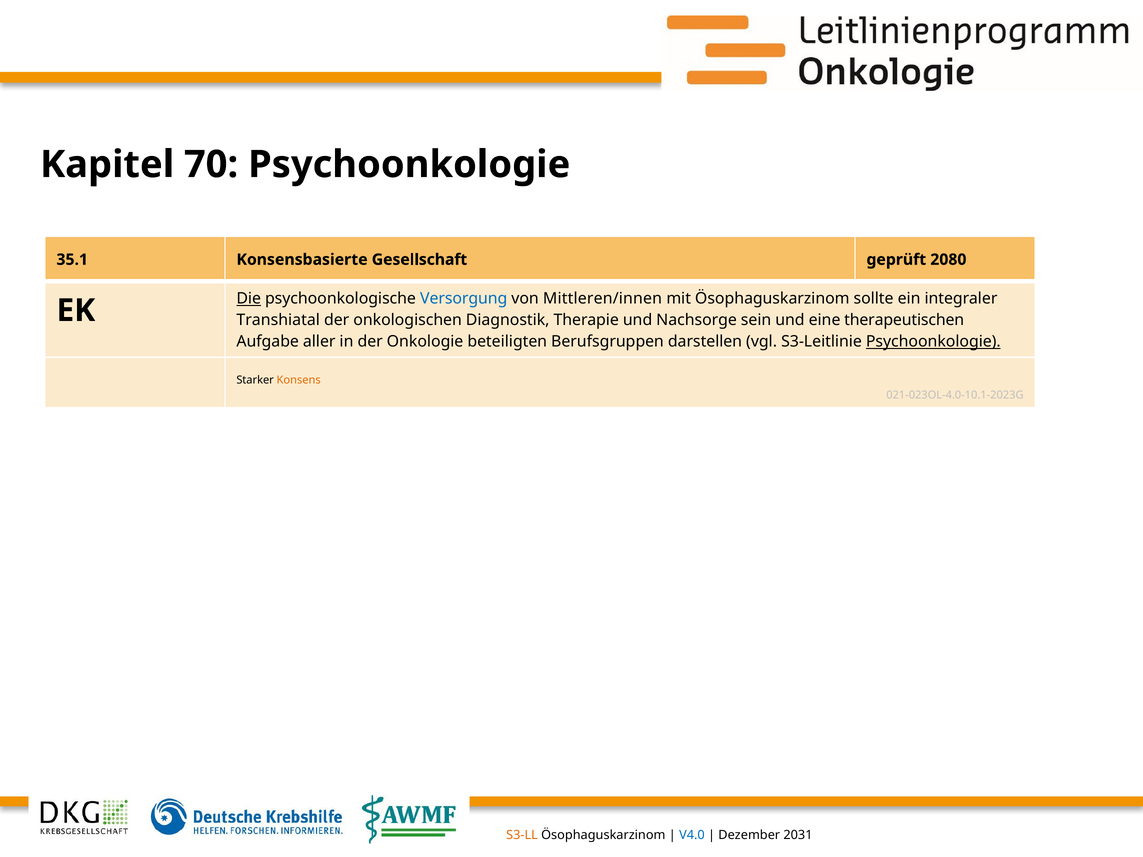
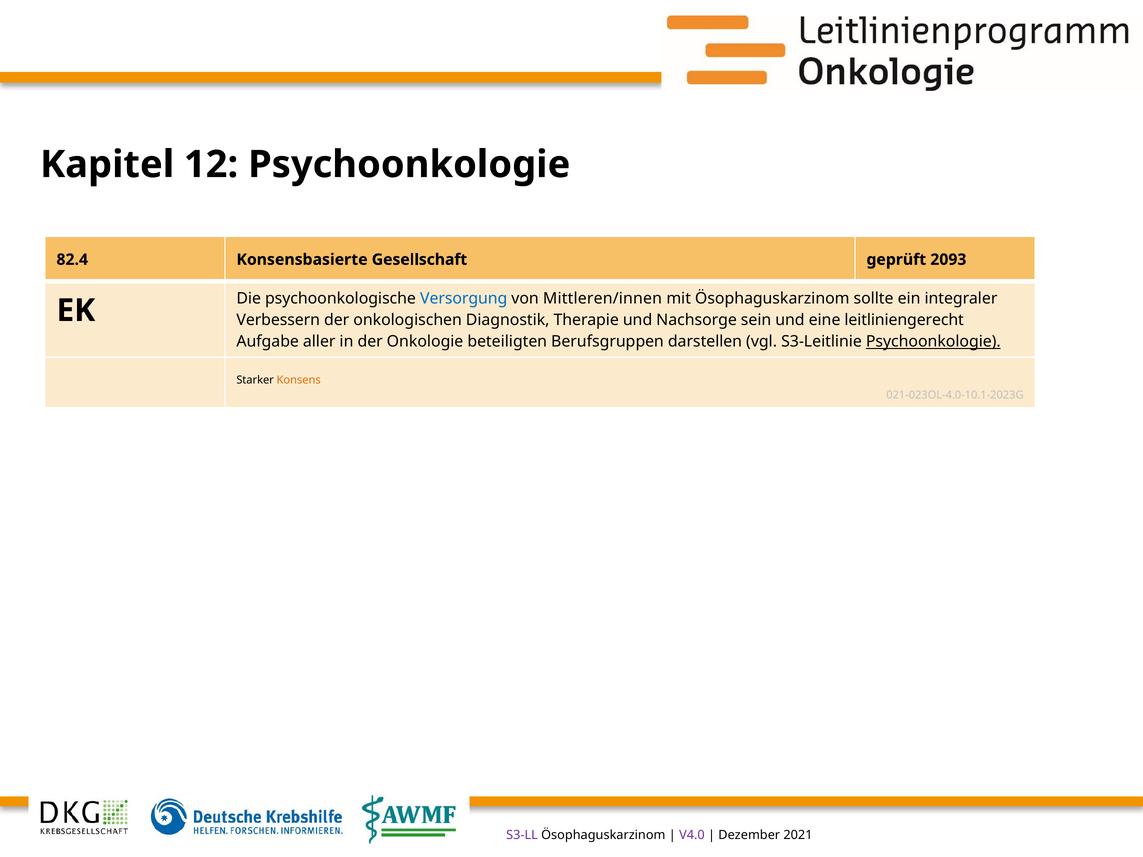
70: 70 -> 12 (211, 165)
35.1: 35.1 -> 82.4 (72, 260)
2080: 2080 -> 2093 (948, 260)
Die underline: present -> none (249, 299)
Transhiatal: Transhiatal -> Verbessern (278, 320)
therapeutischen: therapeutischen -> leitliniengerecht (904, 320)
S3-LL colour: orange -> purple (522, 835)
V4.0 colour: blue -> purple (692, 835)
2031: 2031 -> 2021 (798, 835)
